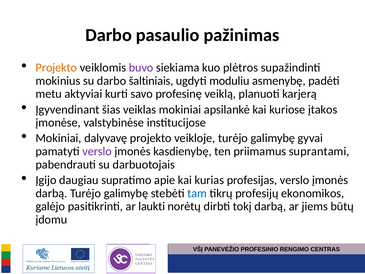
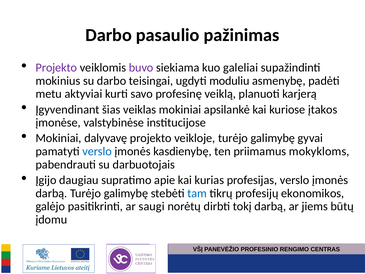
Projekto colour: orange -> purple (56, 68)
plėtros: plėtros -> galeliai (241, 68)
šaltiniais: šaltiniais -> teisingai (151, 81)
verslo colour: purple -> blue (97, 151)
suprantami: suprantami -> mokykloms (319, 151)
laukti: laukti -> saugi (152, 206)
